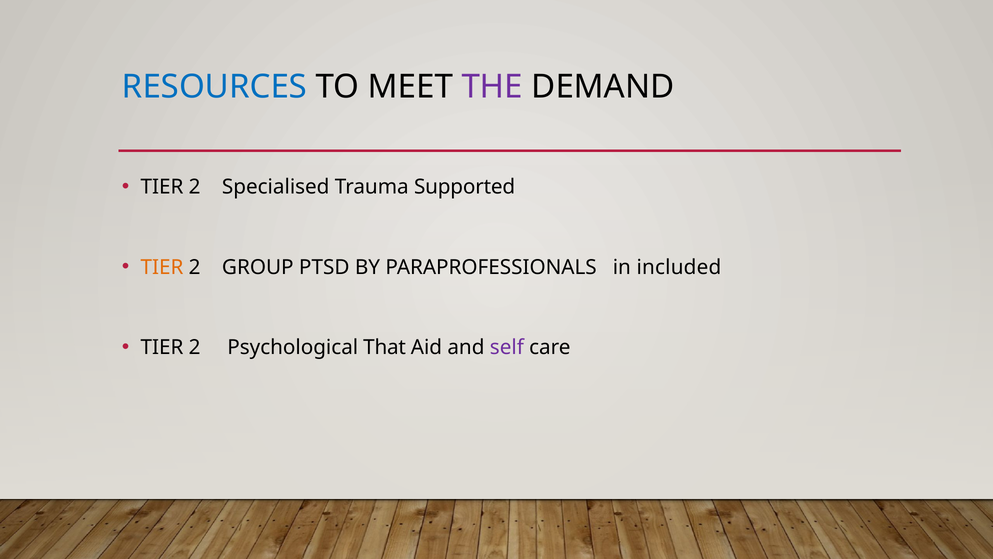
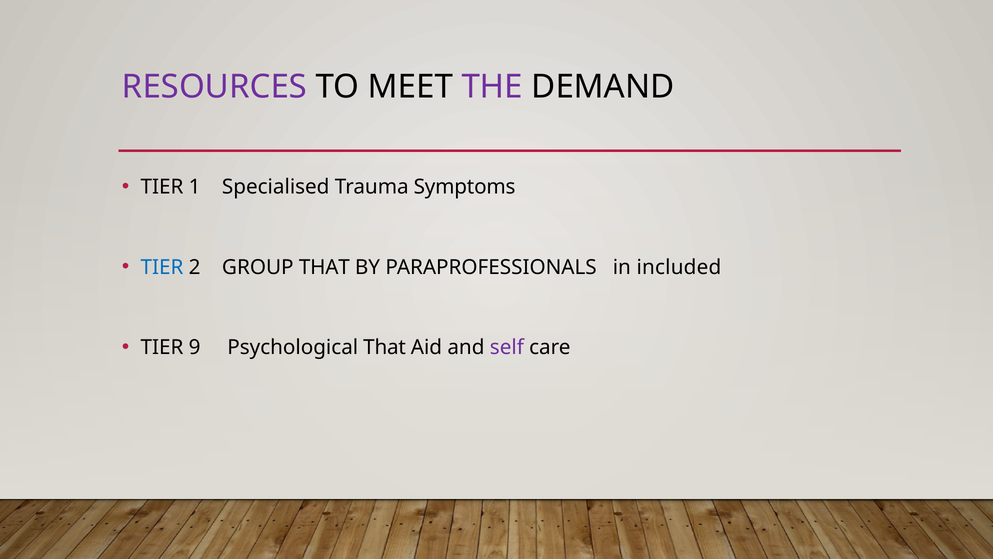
RESOURCES colour: blue -> purple (215, 87)
2: 2 -> 1 (195, 187)
Supported: Supported -> Symptoms (465, 187)
TIER colour: orange -> blue (162, 267)
GROUP PTSD: PTSD -> THAT (324, 267)
2: 2 -> 9 (195, 347)
